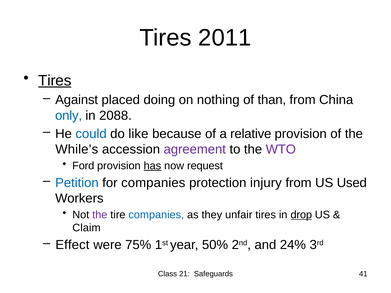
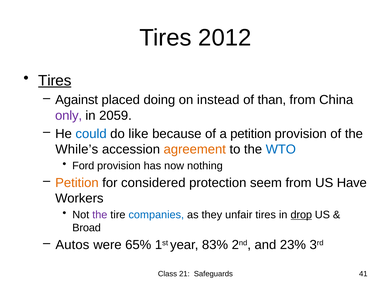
2011: 2011 -> 2012 (225, 38)
nothing: nothing -> instead (218, 100)
only colour: blue -> purple (69, 116)
2088: 2088 -> 2059 (115, 116)
a relative: relative -> petition (251, 134)
agreement colour: purple -> orange (195, 149)
WTO colour: purple -> blue (281, 149)
has underline: present -> none (152, 166)
request: request -> nothing (205, 166)
Petition colour: blue -> orange (77, 183)
for companies: companies -> considered (153, 183)
injury: injury -> seem (266, 183)
Used: Used -> Have (352, 183)
Claim: Claim -> Broad (87, 228)
Effect: Effect -> Autos (72, 245)
75%: 75% -> 65% (138, 245)
50%: 50% -> 83% (215, 245)
24%: 24% -> 23% (293, 245)
